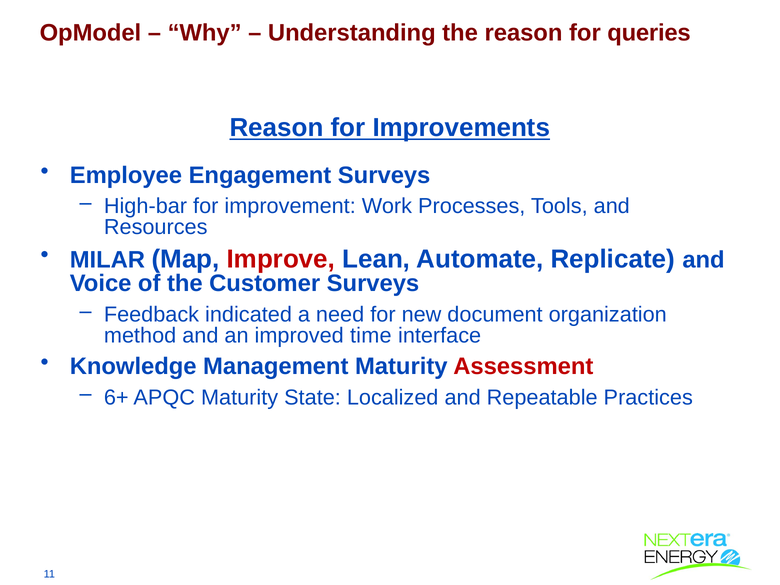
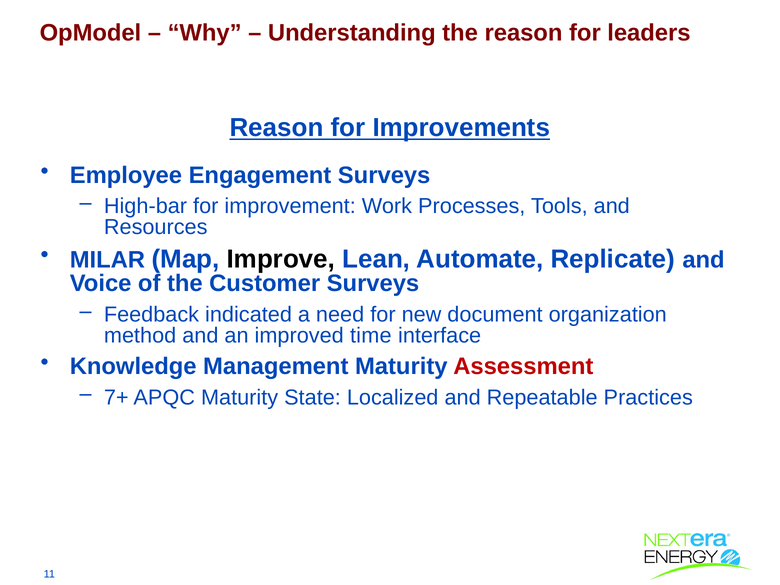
queries: queries -> leaders (649, 33)
Improve colour: red -> black (281, 259)
6+: 6+ -> 7+ (116, 397)
